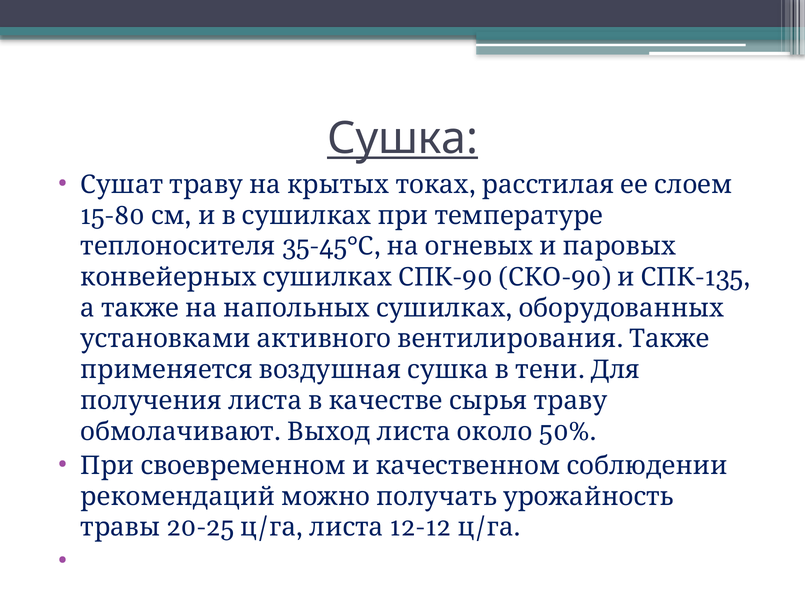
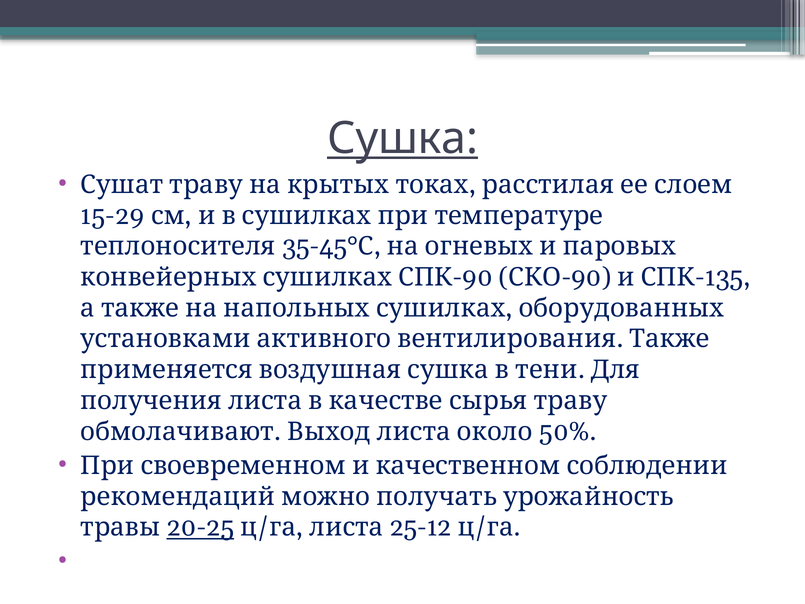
15-80: 15-80 -> 15-29 (112, 216)
20-25 underline: none -> present (200, 527)
12-12: 12-12 -> 25-12 (421, 527)
